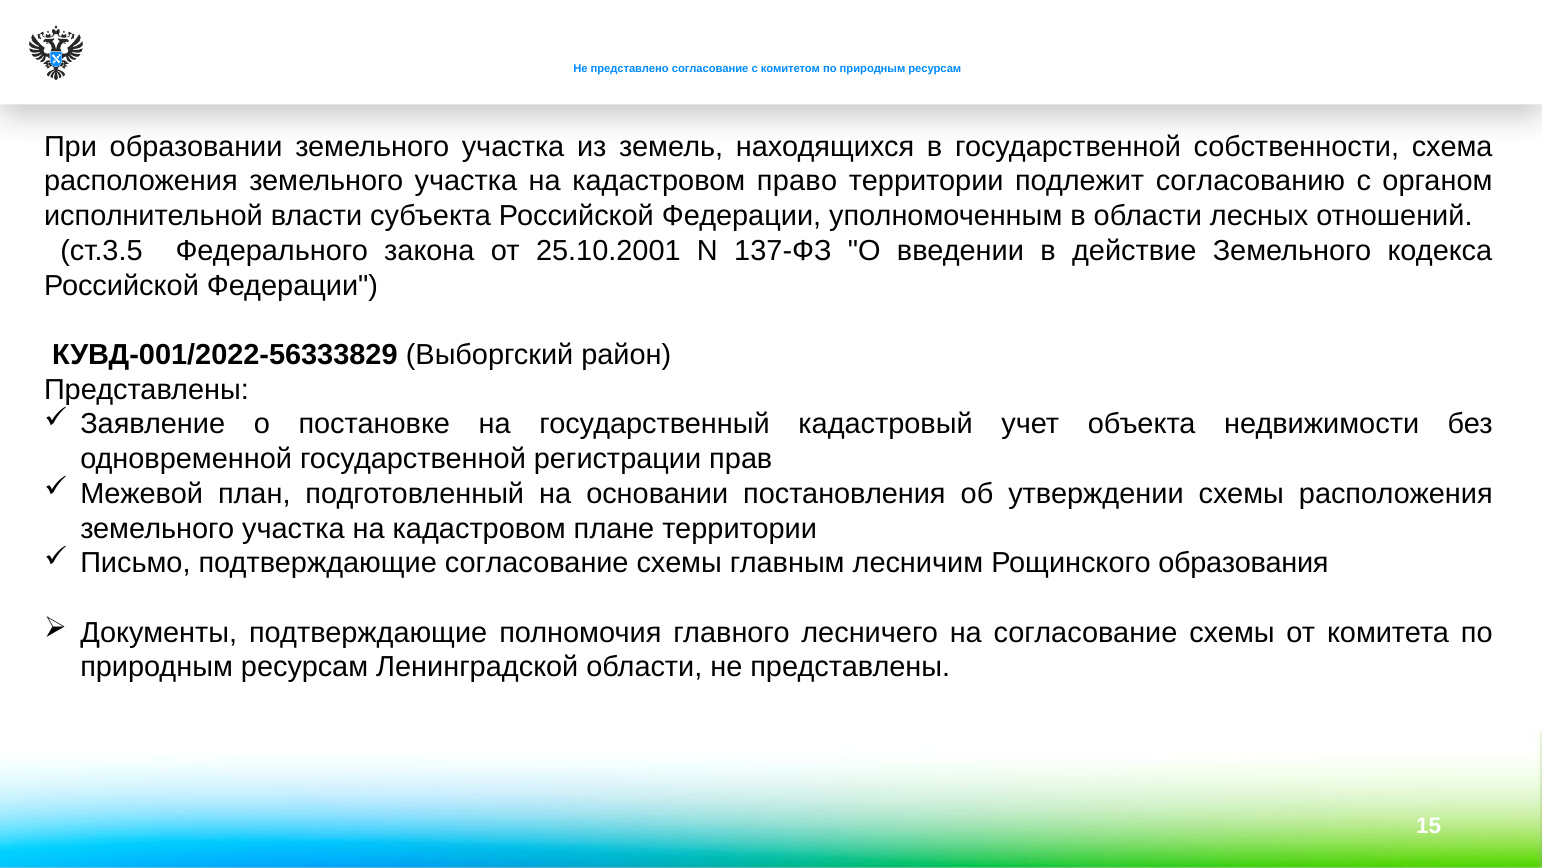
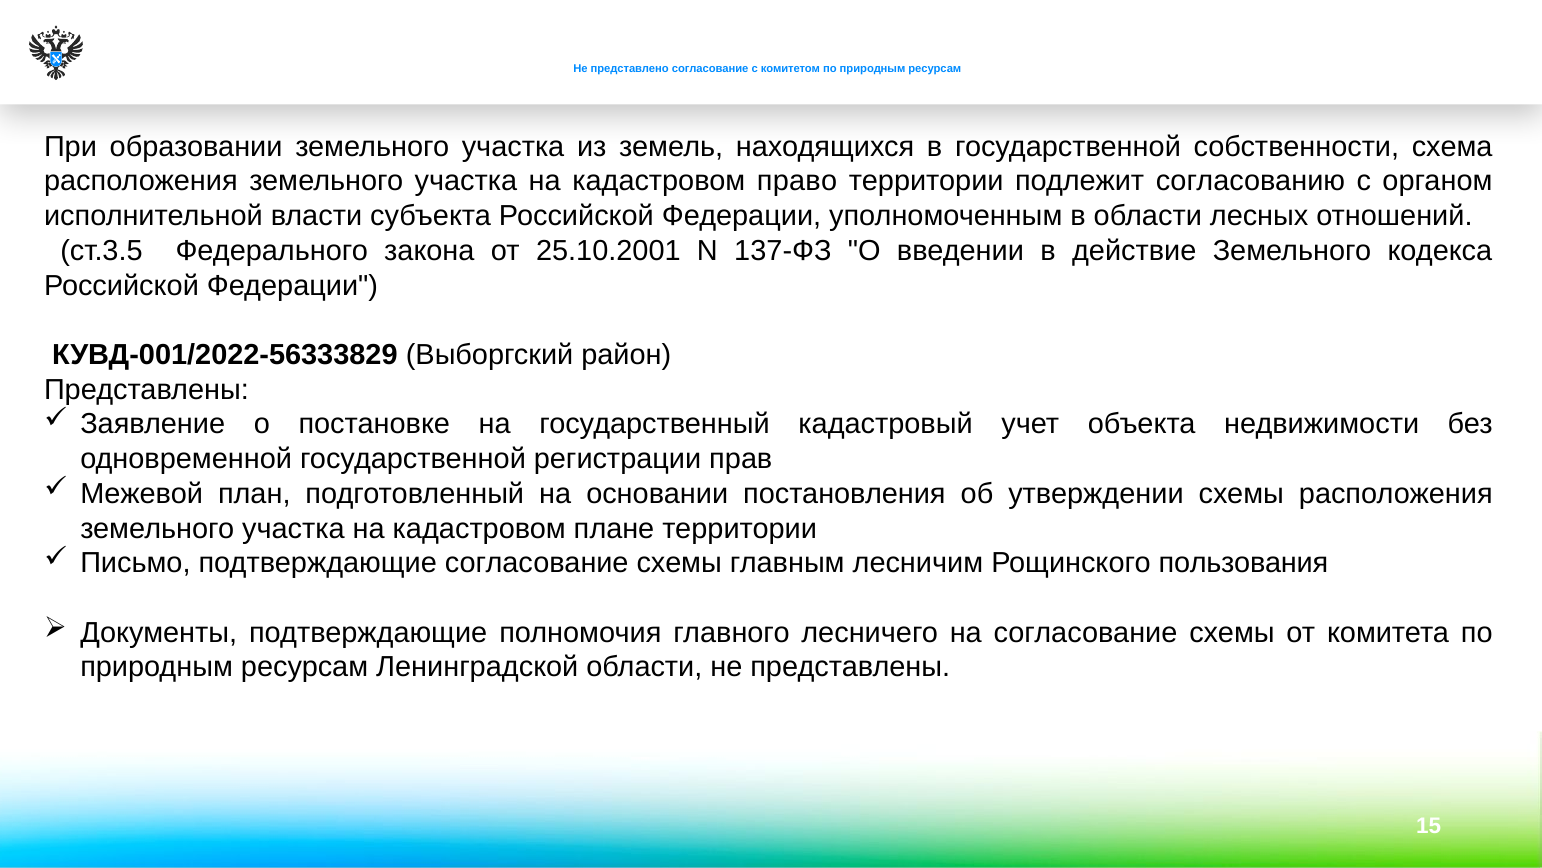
образования: образования -> пользования (1243, 563)
